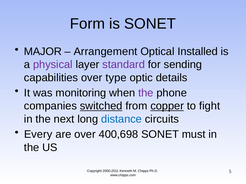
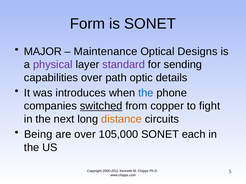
Arrangement: Arrangement -> Maintenance (105, 52)
Installed: Installed -> Designs (198, 52)
type: type -> path (116, 78)
monitoring: monitoring -> introduces (81, 93)
the colour: purple -> blue (146, 93)
copper underline: present -> none (167, 106)
distance colour: blue -> orange (122, 119)
Every: Every -> Being (38, 135)
400,698: 400,698 -> 105,000 (118, 135)
must: must -> each (194, 135)
